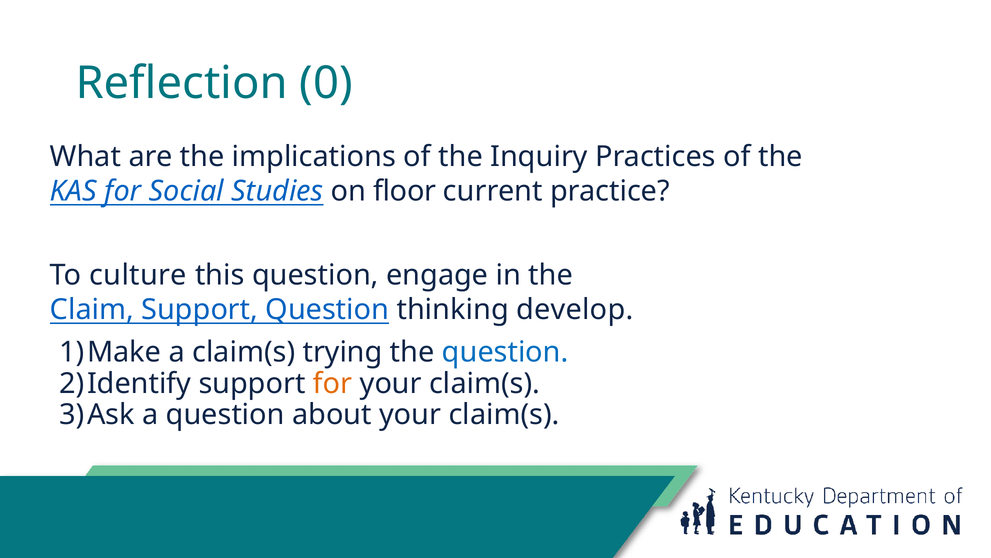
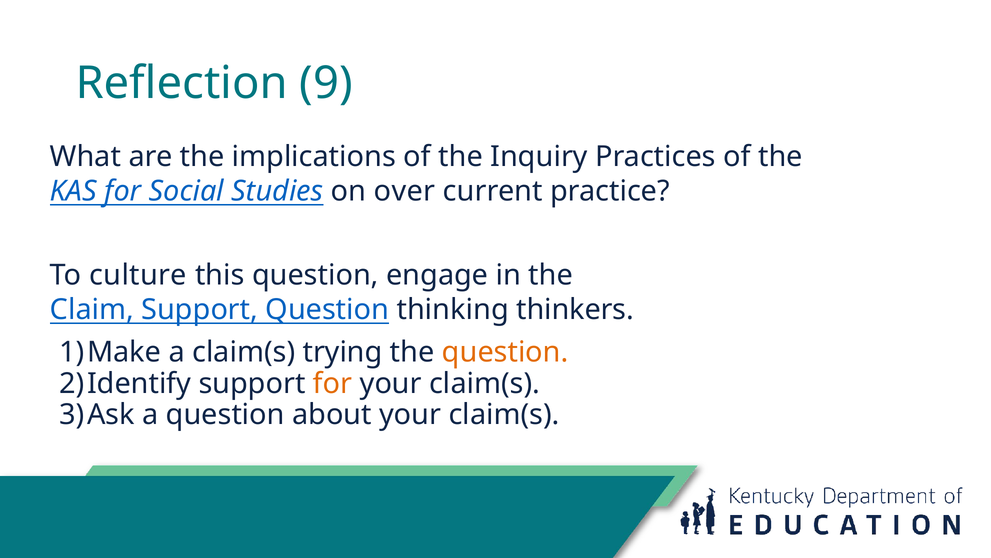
0: 0 -> 9 (326, 83)
floor: floor -> over (404, 191)
develop: develop -> thinkers (575, 310)
question colour: blue -> orange (505, 352)
